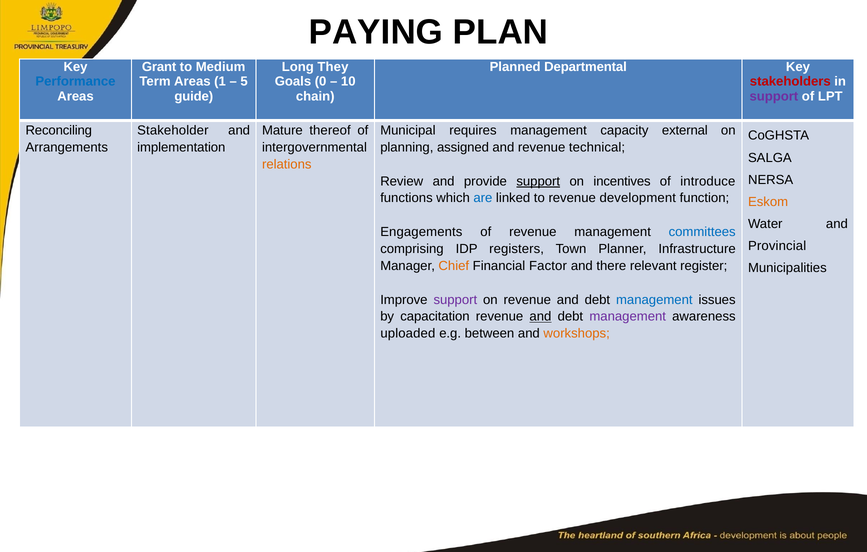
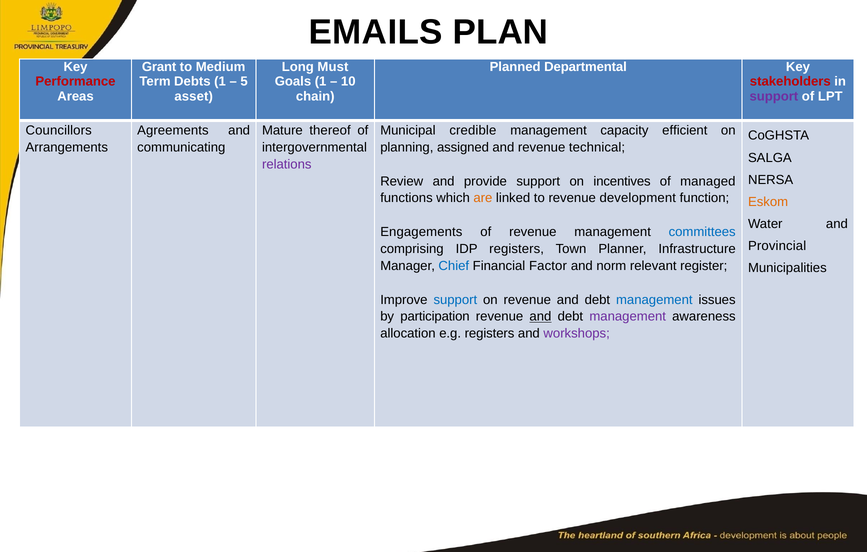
PAYING: PAYING -> EMAILS (376, 32)
They: They -> Must (333, 67)
Performance colour: blue -> red (75, 81)
Term Areas: Areas -> Debts (192, 81)
Goals 0: 0 -> 1 (321, 81)
guide: guide -> asset (194, 96)
Reconciling: Reconciling -> Councillors (59, 130)
Stakeholder: Stakeholder -> Agreements (173, 130)
requires: requires -> credible (473, 130)
external: external -> efficient (685, 130)
implementation: implementation -> communicating (181, 147)
relations colour: orange -> purple (287, 164)
support underline: present -> none (538, 181)
introduce: introduce -> managed (708, 181)
are colour: blue -> orange (483, 198)
Chief colour: orange -> blue (454, 266)
there: there -> norm (611, 266)
support colour: purple -> blue (455, 300)
capacitation: capacitation -> participation (435, 316)
uploaded: uploaded -> allocation (408, 333)
e.g between: between -> registers (490, 333)
workshops colour: orange -> purple (577, 333)
